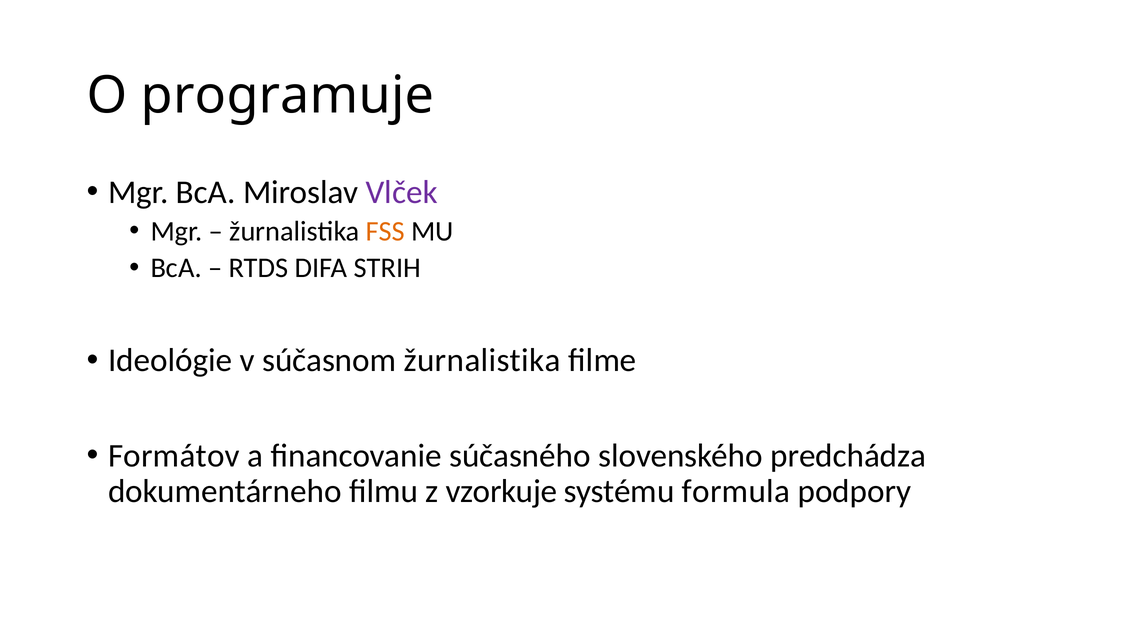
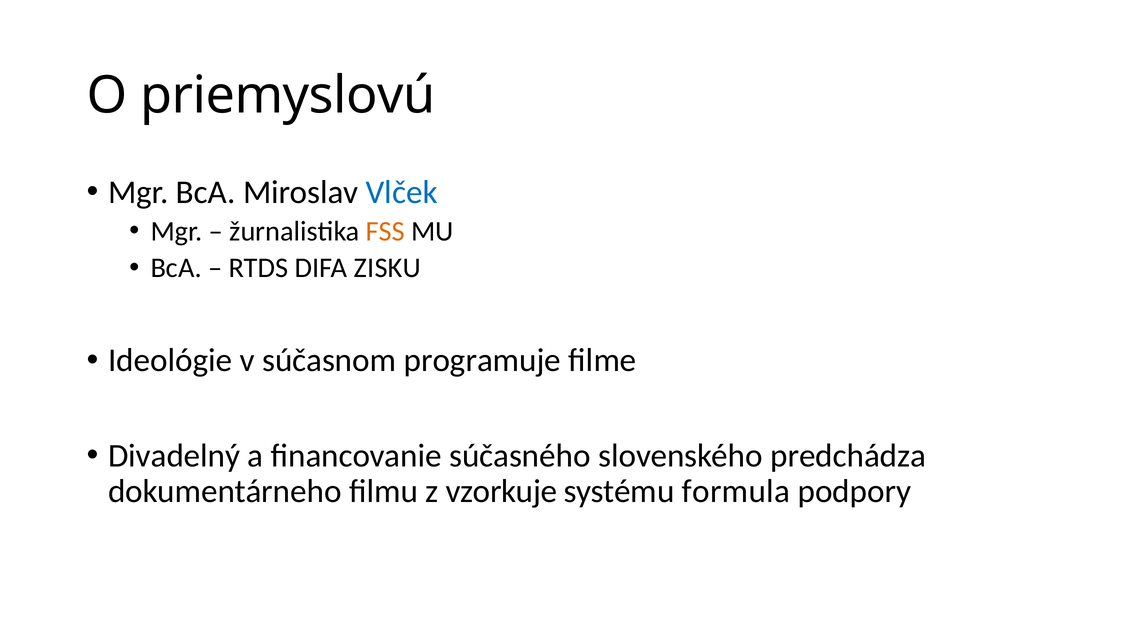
programuje: programuje -> priemyslovú (288, 96)
Vlček colour: purple -> blue (402, 192)
STRIH: STRIH -> ZISKU (387, 268)
súčasnom žurnalistika: žurnalistika -> programuje (482, 361)
Formátov: Formátov -> Divadelný (174, 456)
